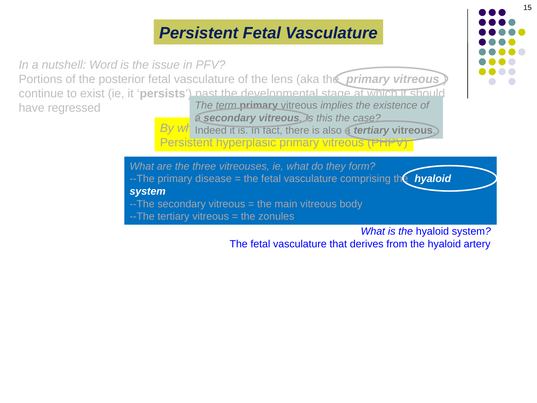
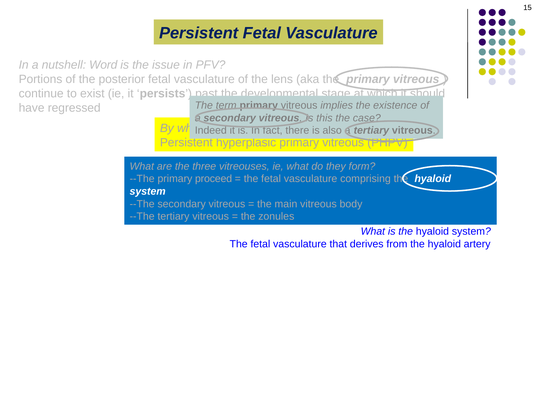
disease: disease -> proceed (214, 179)
